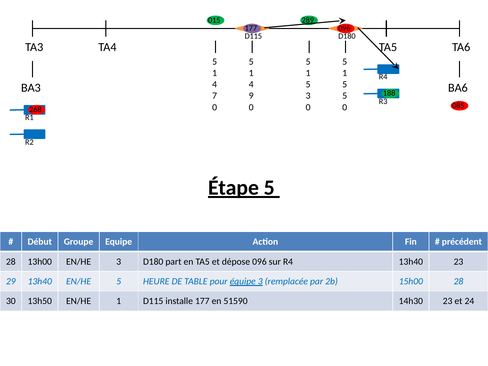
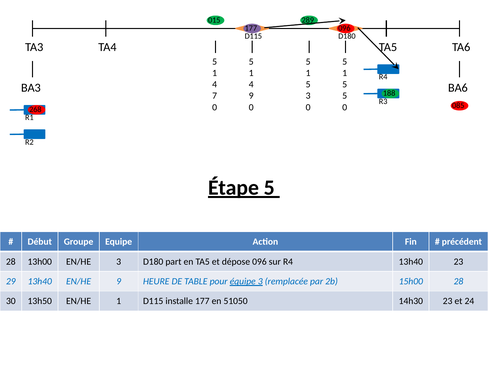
EN/HE 5: 5 -> 9 (119, 281)
51590: 51590 -> 51050 (236, 301)
